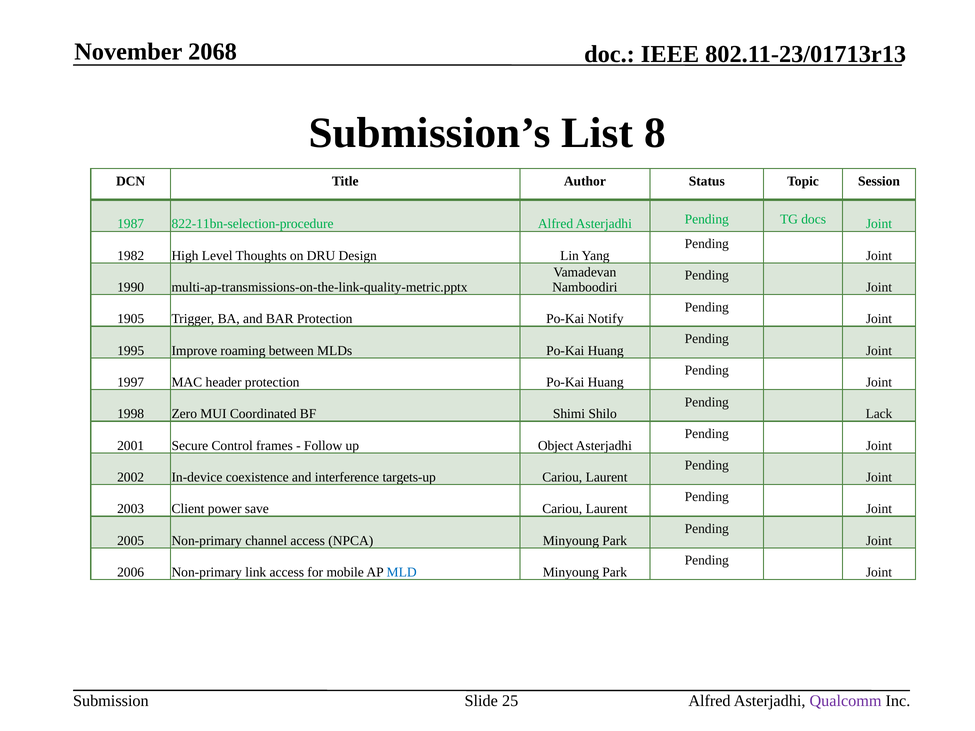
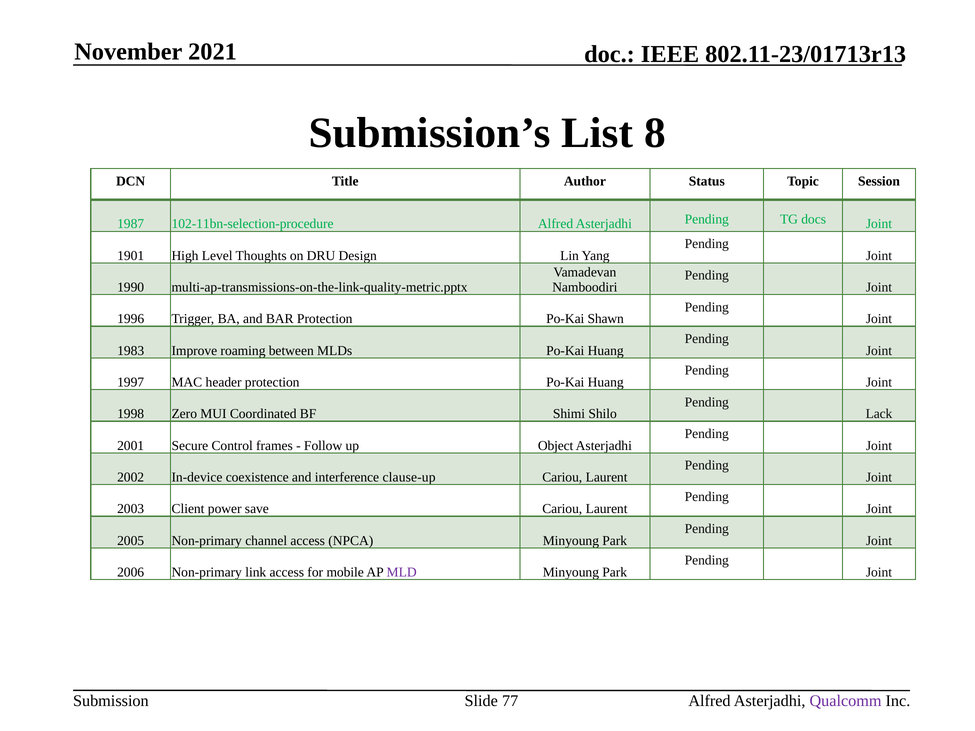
2068: 2068 -> 2021 (213, 52)
822-11bn-selection-procedure: 822-11bn-selection-procedure -> 102-11bn-selection-procedure (253, 224)
1982: 1982 -> 1901 (131, 256)
1905: 1905 -> 1996 (131, 319)
Notify: Notify -> Shawn (606, 319)
1995: 1995 -> 1983 (131, 351)
targets-up: targets-up -> clause-up (409, 477)
MLD colour: blue -> purple (402, 572)
25: 25 -> 77 (510, 701)
